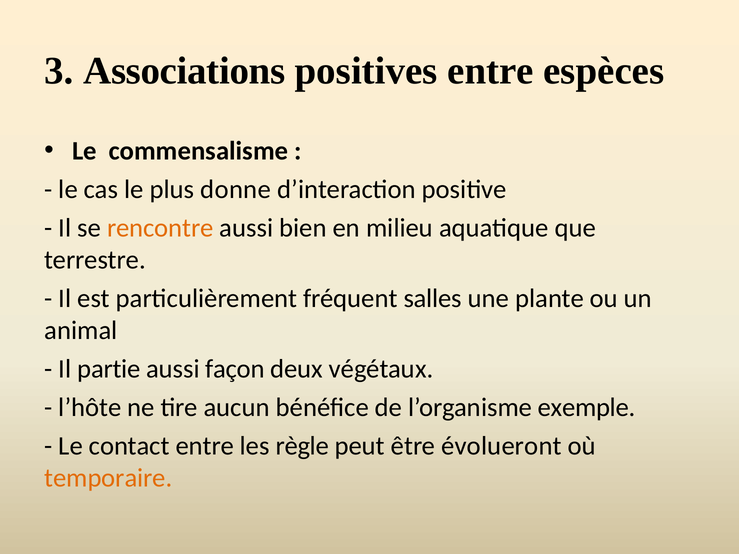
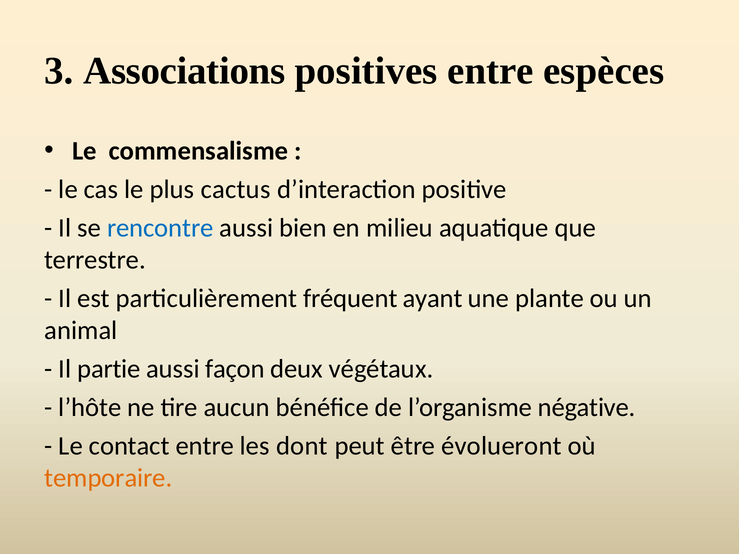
donne: donne -> cactus (236, 189)
rencontre colour: orange -> blue (160, 228)
salles: salles -> ayant (433, 299)
exemple: exemple -> négative (587, 408)
règle: règle -> dont (302, 446)
